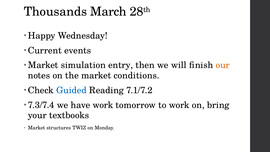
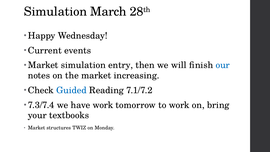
Thousands: Thousands -> Simulation (55, 12)
our colour: orange -> blue (223, 65)
conditions: conditions -> increasing (137, 75)
